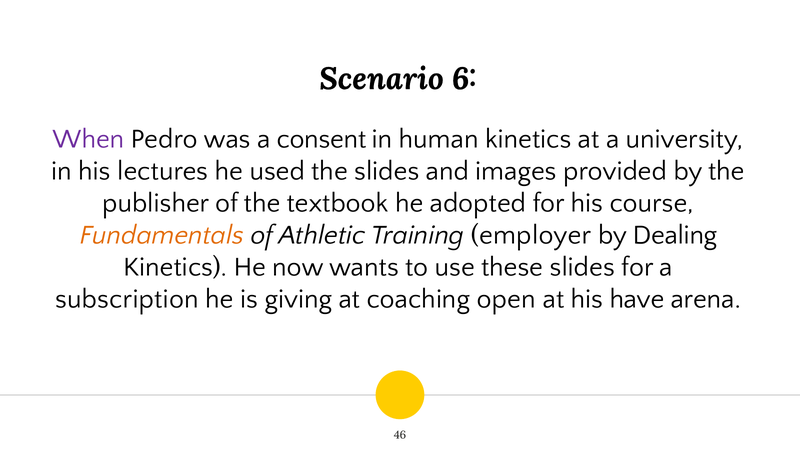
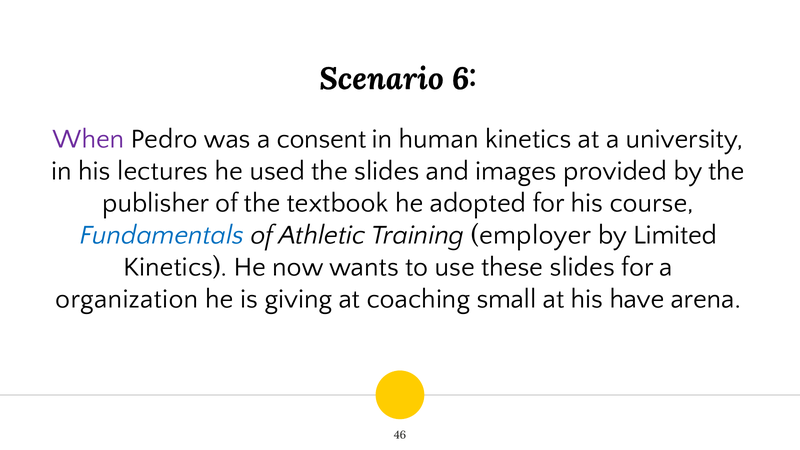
Fundamentals colour: orange -> blue (162, 235)
Dealing: Dealing -> Limited (675, 235)
subscription: subscription -> organization (127, 299)
open: open -> small (507, 299)
